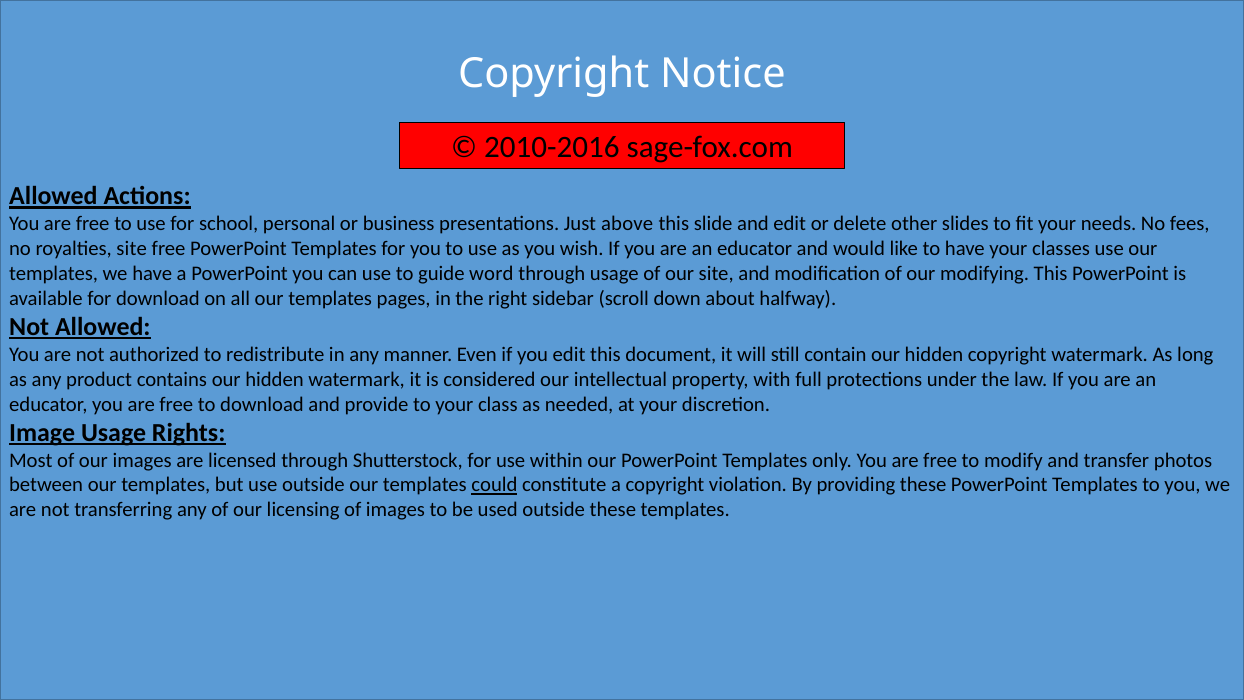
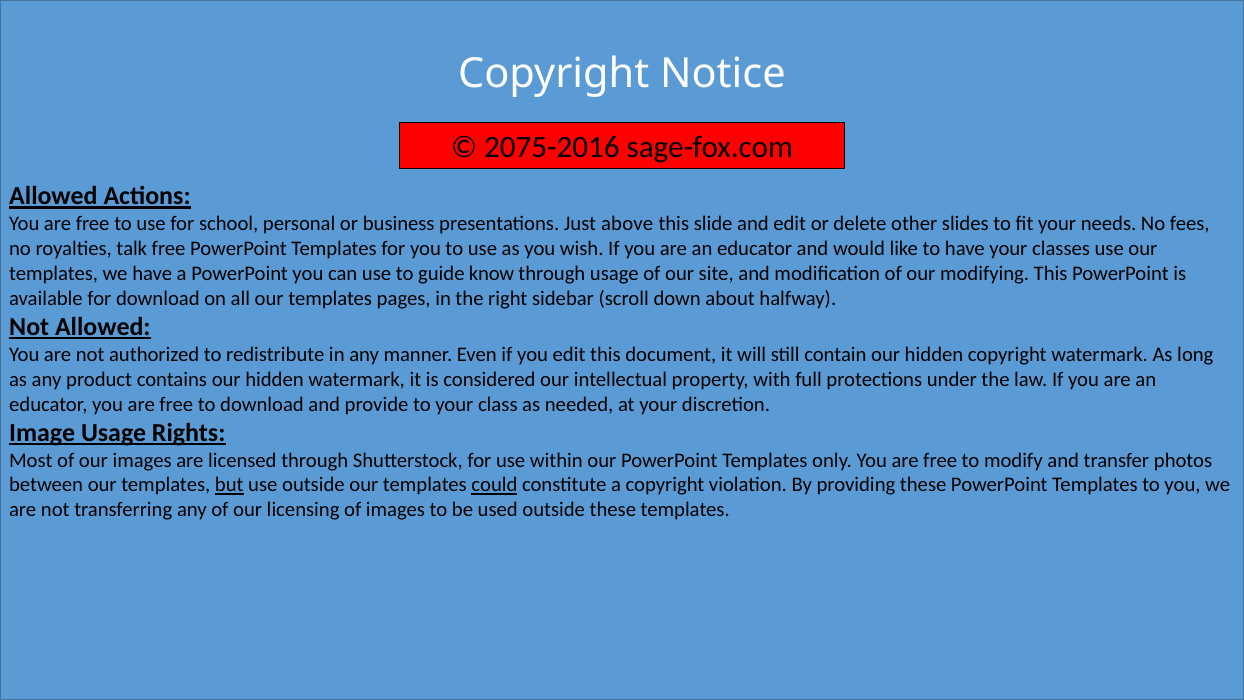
2010-2016: 2010-2016 -> 2075-2016 (552, 148)
royalties site: site -> talk (132, 249)
word: word -> know (492, 274)
but underline: none -> present (229, 485)
